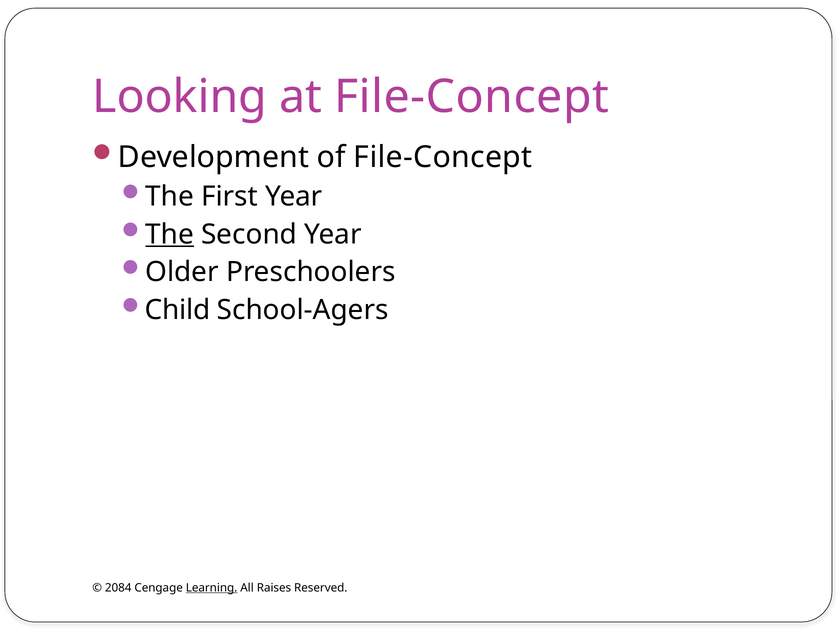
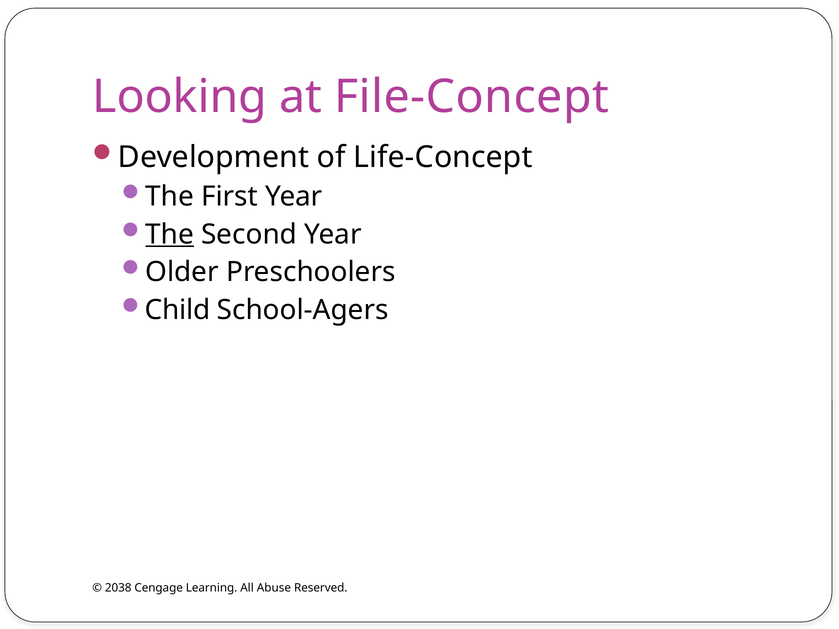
of File-Concept: File-Concept -> Life-Concept (443, 157)
2084: 2084 -> 2038 (118, 588)
Learning underline: present -> none (212, 588)
Raises: Raises -> Abuse (274, 588)
